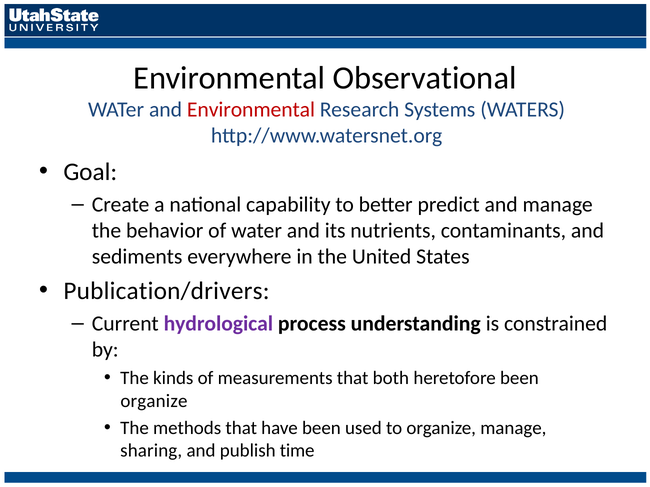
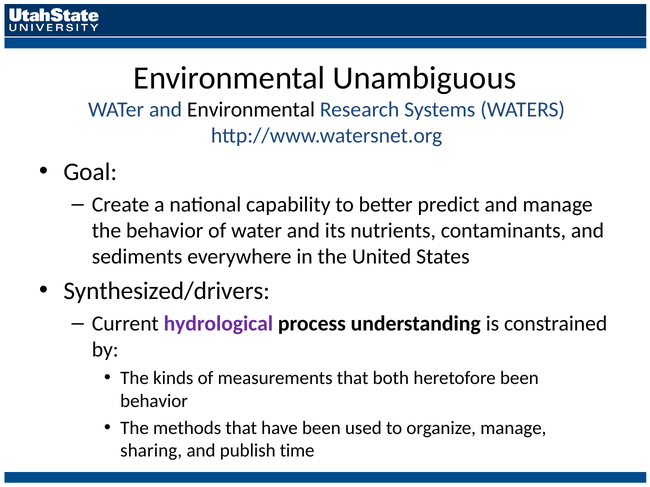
Observational: Observational -> Unambiguous (424, 78)
Environmental colour: red -> black (251, 110)
Publication/drivers: Publication/drivers -> Synthesized/drivers (167, 291)
organize: organize -> behavior (154, 401)
